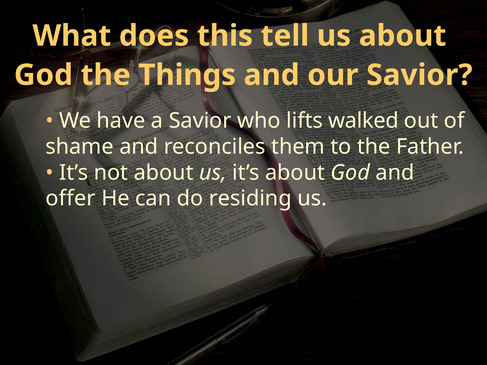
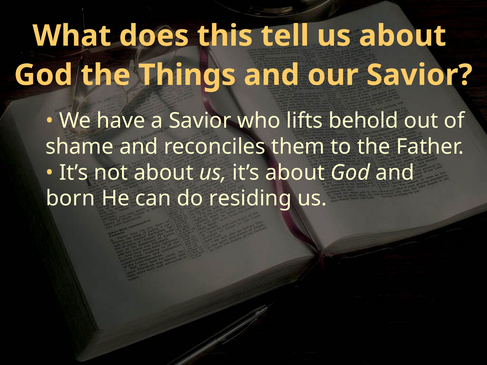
walked: walked -> behold (364, 121)
offer: offer -> born (70, 199)
